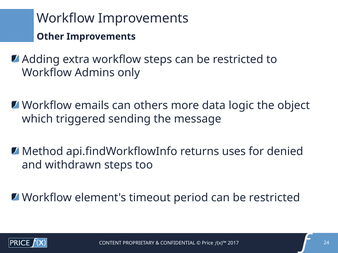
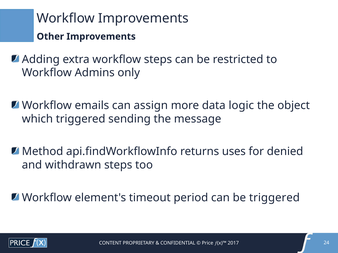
others: others -> assign (151, 106)
period can be restricted: restricted -> triggered (274, 198)
